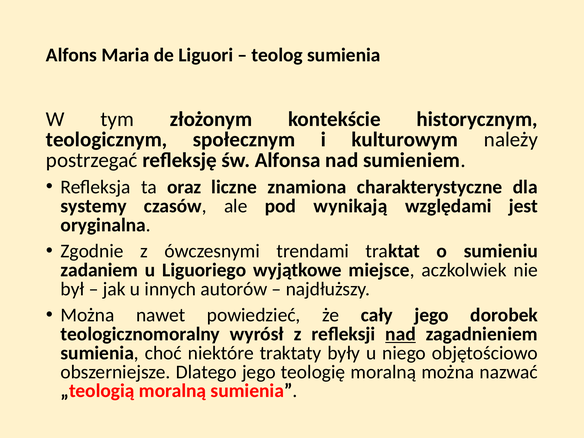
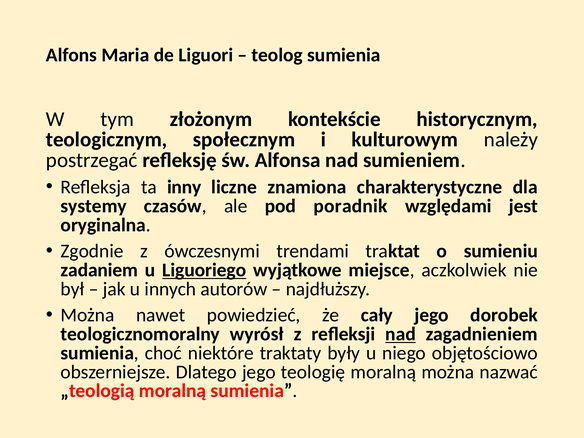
oraz: oraz -> inny (184, 187)
wynikają: wynikają -> poradnik (351, 206)
Liguoriego underline: none -> present (204, 270)
